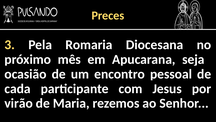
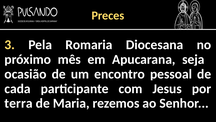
virão: virão -> terra (19, 103)
